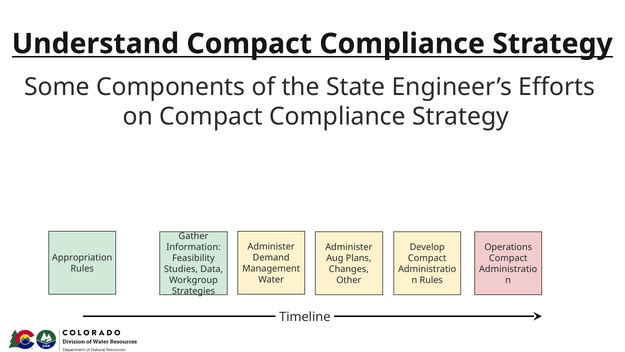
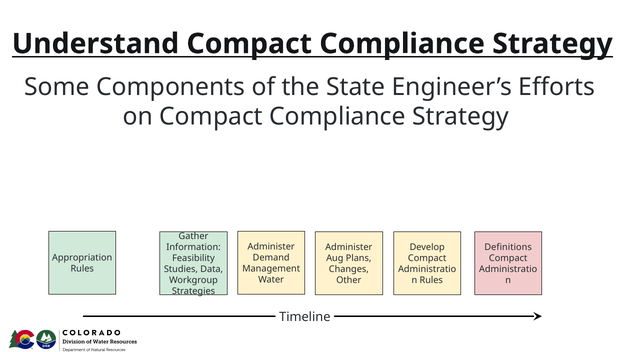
Operations: Operations -> Definitions (508, 247)
